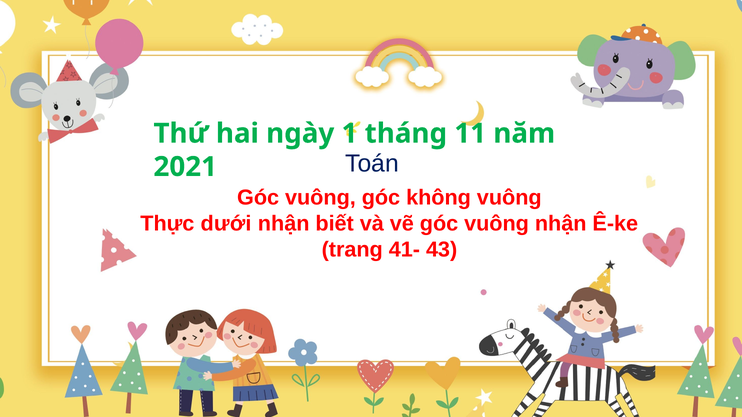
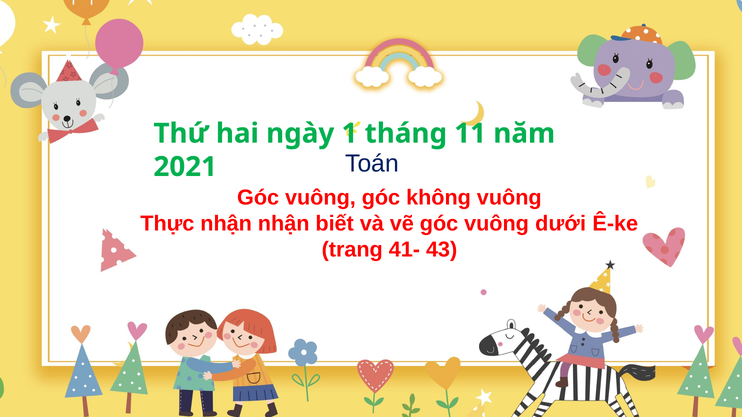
Thực dưới: dưới -> nhận (226, 224)
vuông nhận: nhận -> dưới (561, 224)
